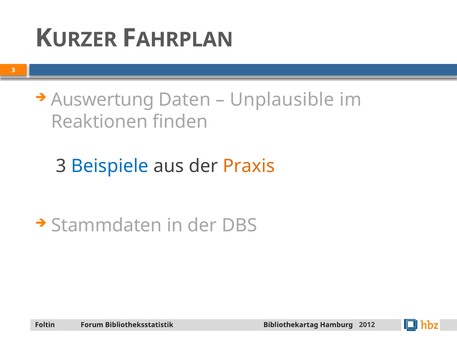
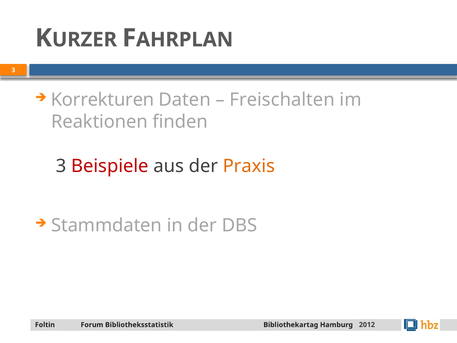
Auswertung: Auswertung -> Korrekturen (103, 100)
Unplausible: Unplausible -> Freischalten (282, 100)
Beispiele colour: blue -> red (110, 166)
